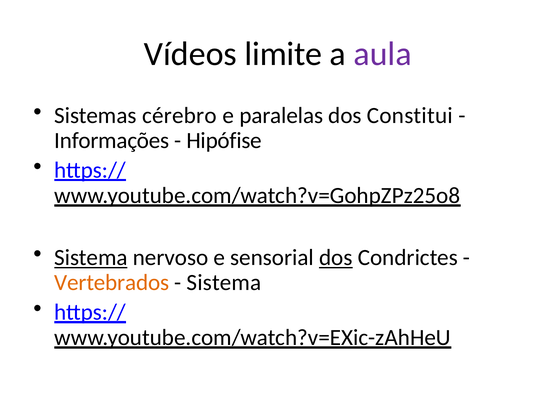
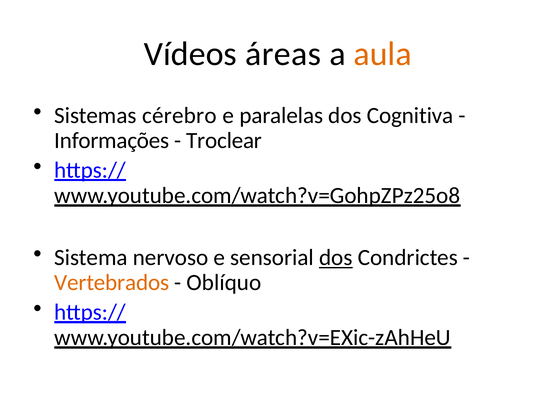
limite: limite -> áreas (283, 54)
aula colour: purple -> orange (383, 54)
Constitui: Constitui -> Cognitiva (410, 116)
Hipófise: Hipófise -> Troclear (224, 141)
Sistema underline: present -> none (91, 258)
Sistema: Sistema -> Oblíquo (224, 283)
